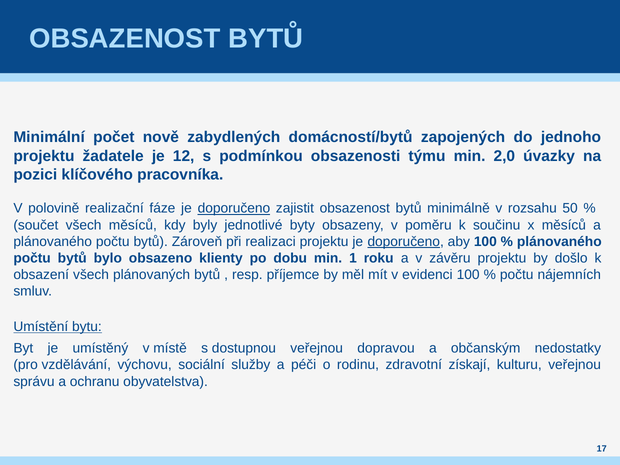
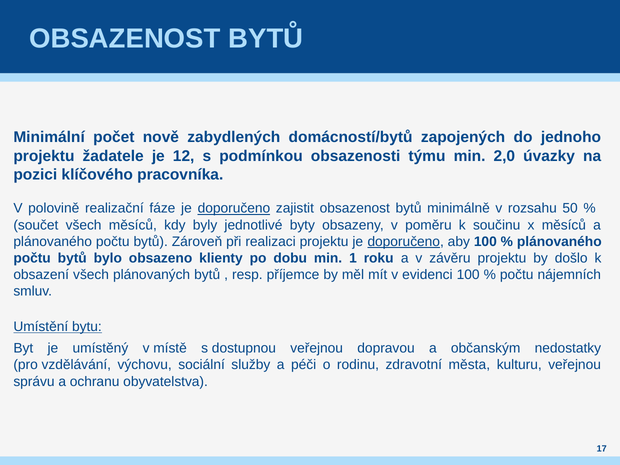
získají: získají -> města (469, 365)
